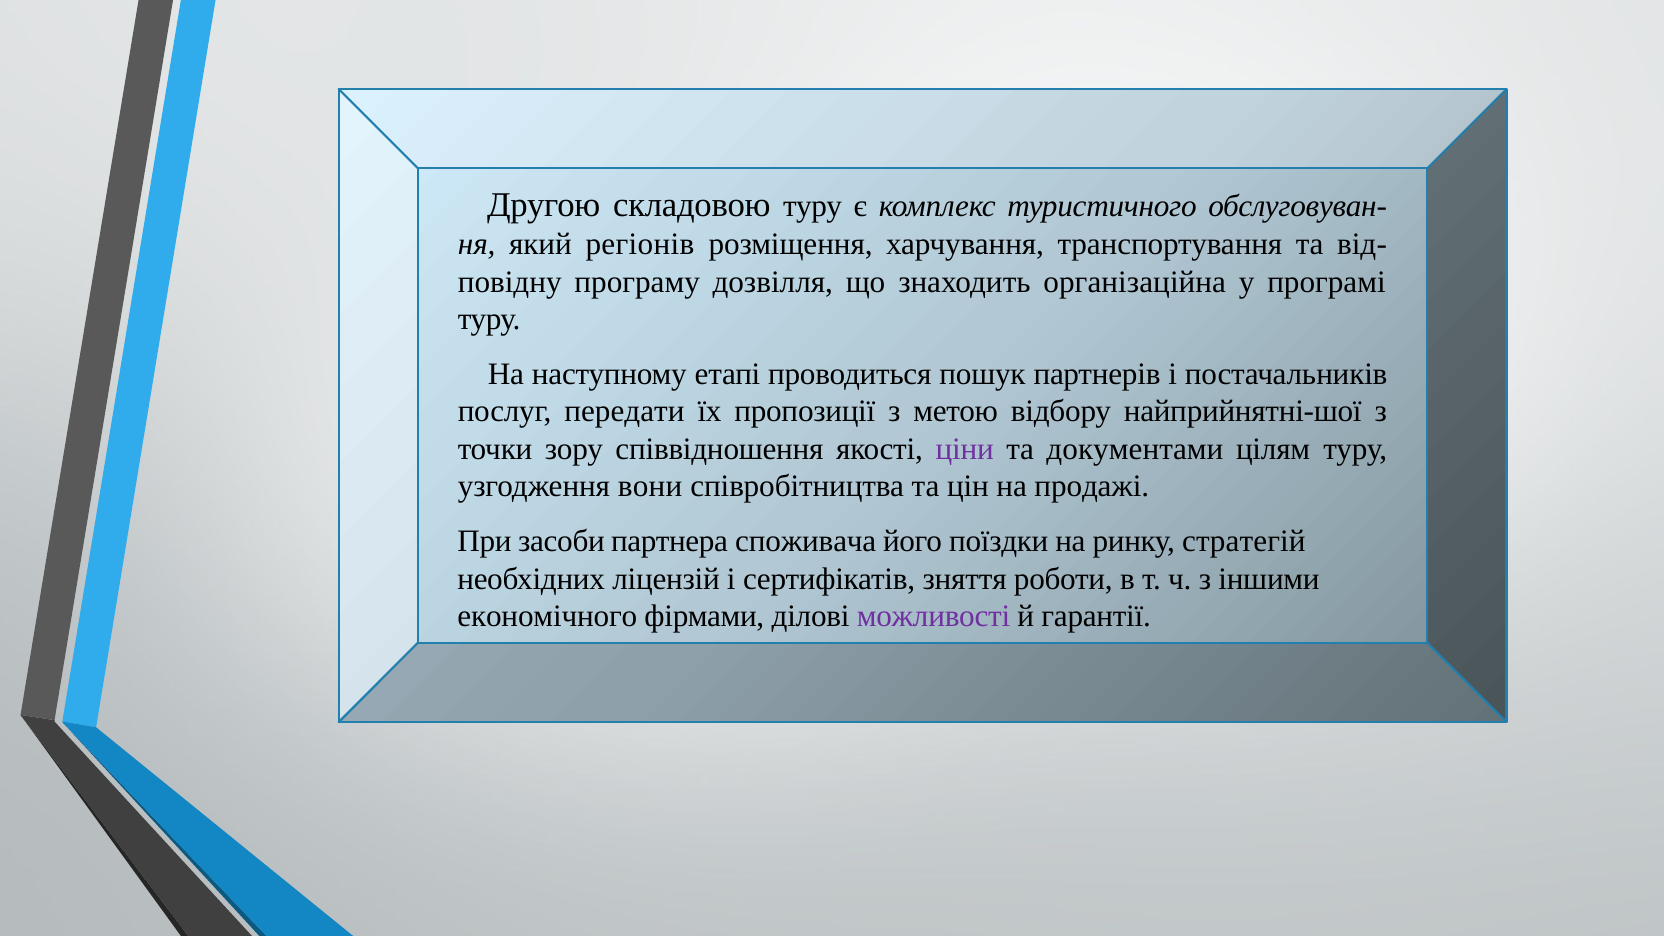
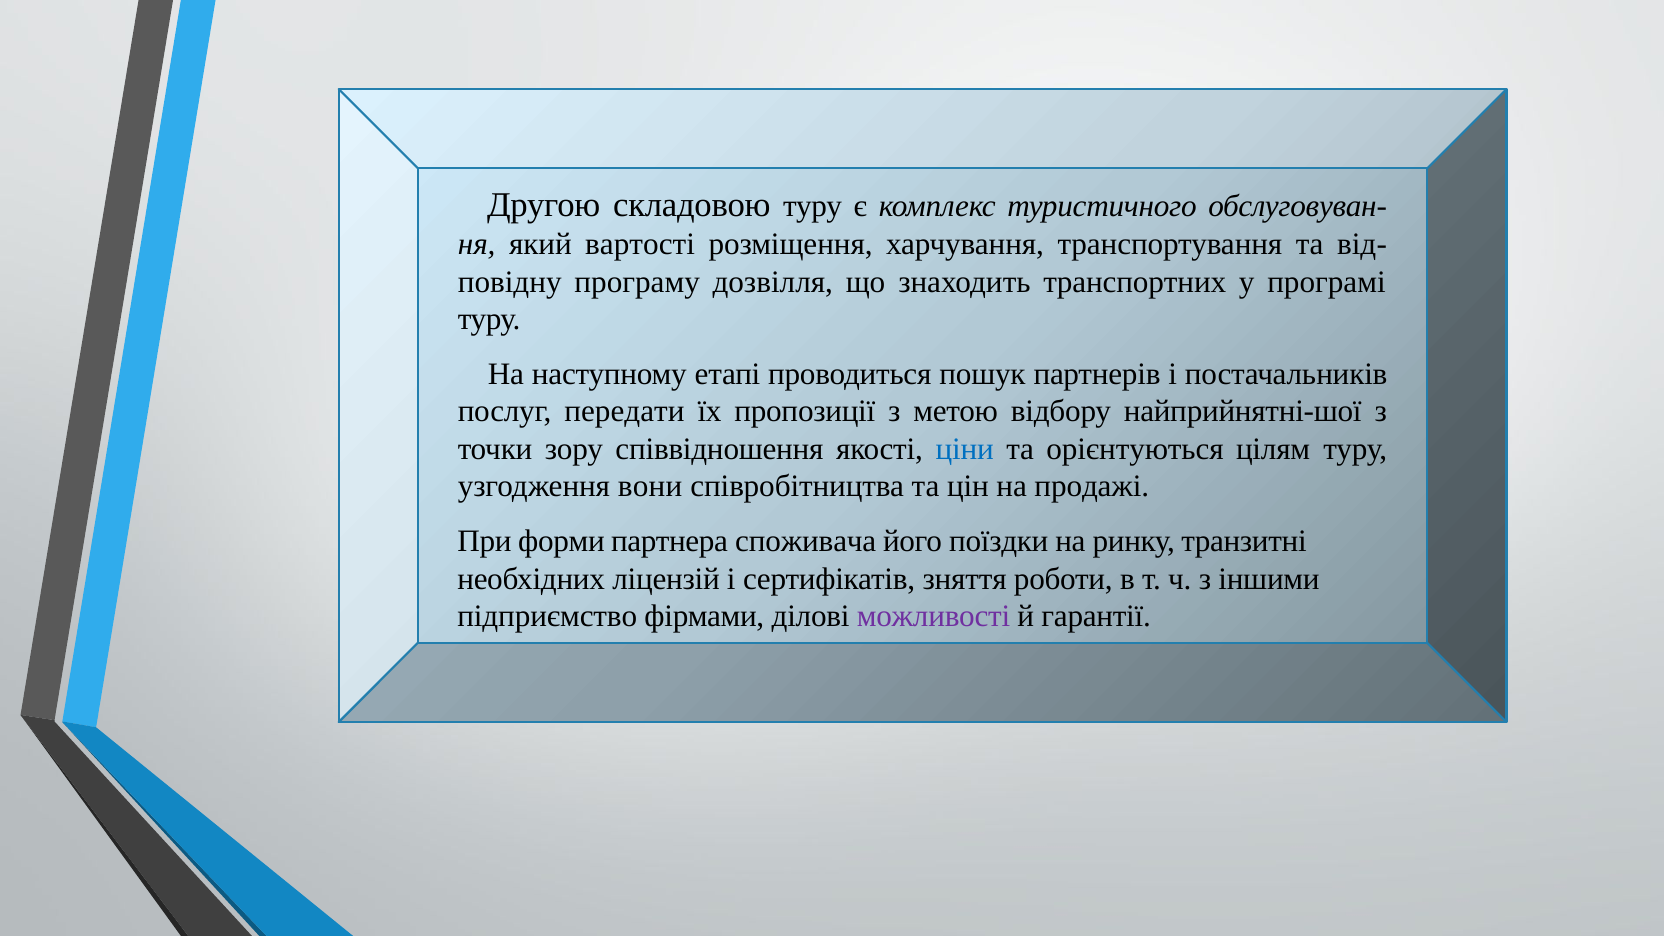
регіонів: регіонів -> вартості (640, 245)
організаційна: організаційна -> транспортних (1135, 282)
ціни colour: purple -> blue (965, 449)
документами: документами -> орієнтуються (1135, 449)
засоби: засоби -> форми (561, 541)
стратегій: стратегій -> транзитні (1244, 541)
економічного: економічного -> підприємство (547, 616)
